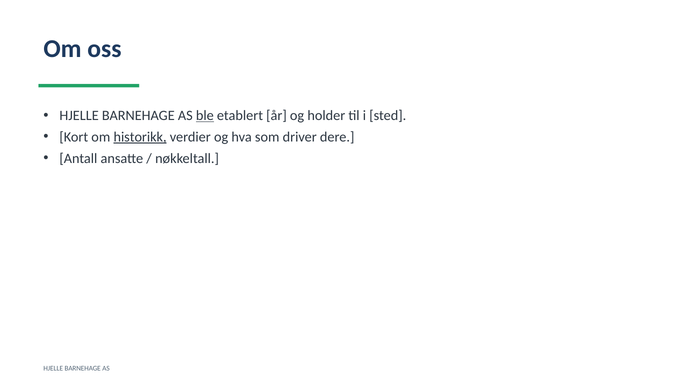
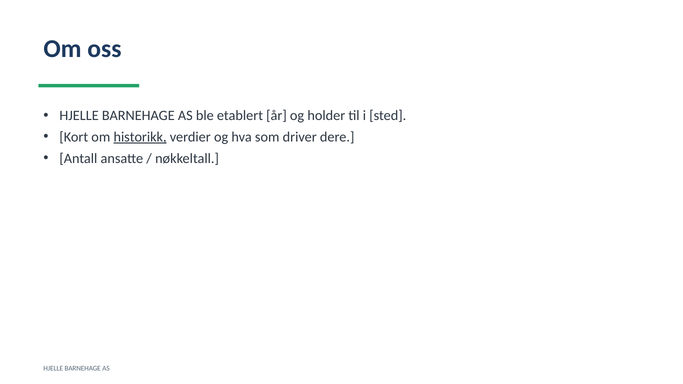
ble underline: present -> none (205, 116)
